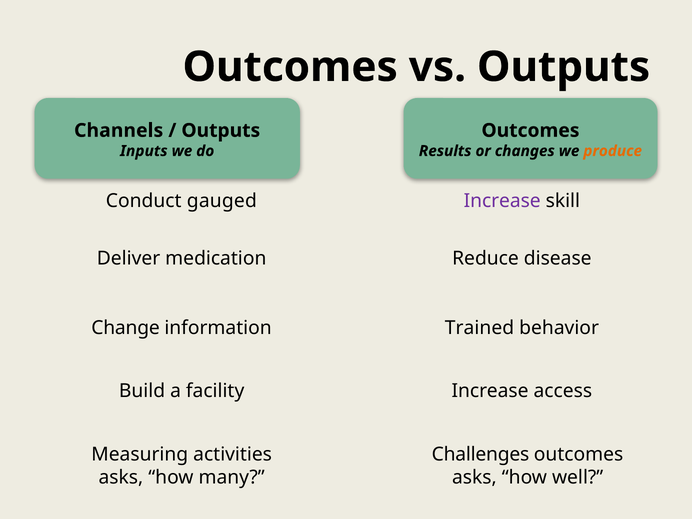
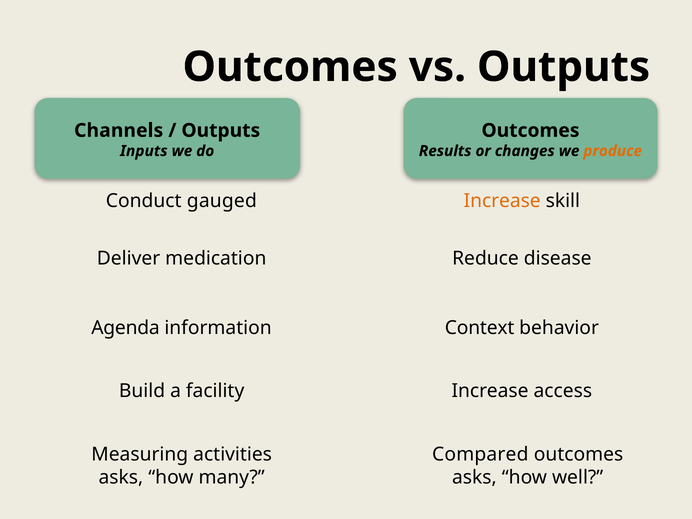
Increase colour: purple -> orange (502, 201)
Change: Change -> Agenda (126, 328)
Trained: Trained -> Context (480, 328)
Challenges: Challenges -> Compared (480, 455)
